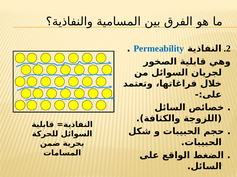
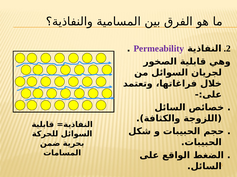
Permeability colour: blue -> purple (159, 49)
